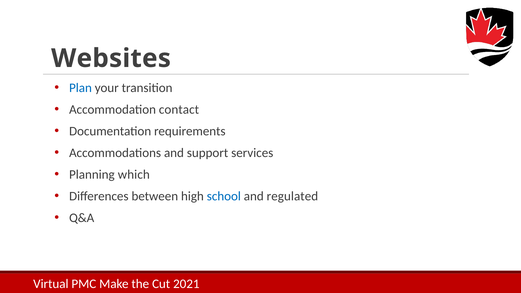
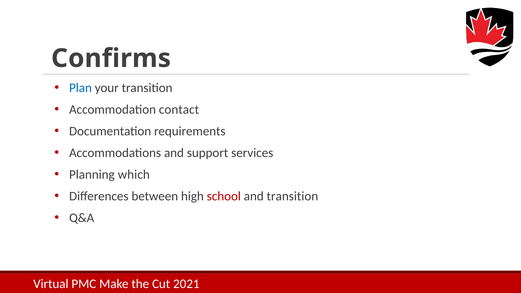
Websites: Websites -> Confirms (111, 58)
school colour: blue -> red (224, 196)
and regulated: regulated -> transition (292, 196)
